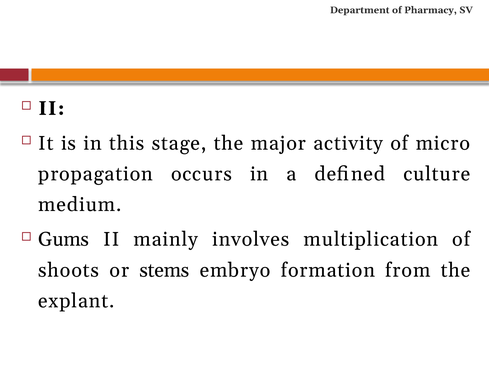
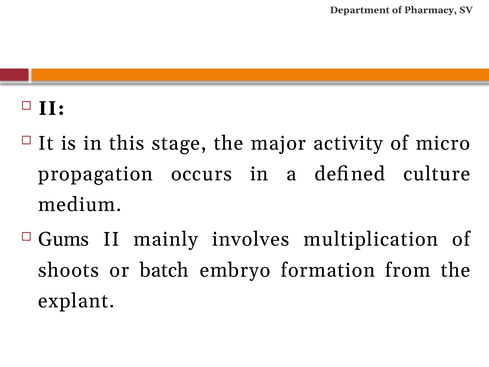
stems: stems -> batch (164, 270)
